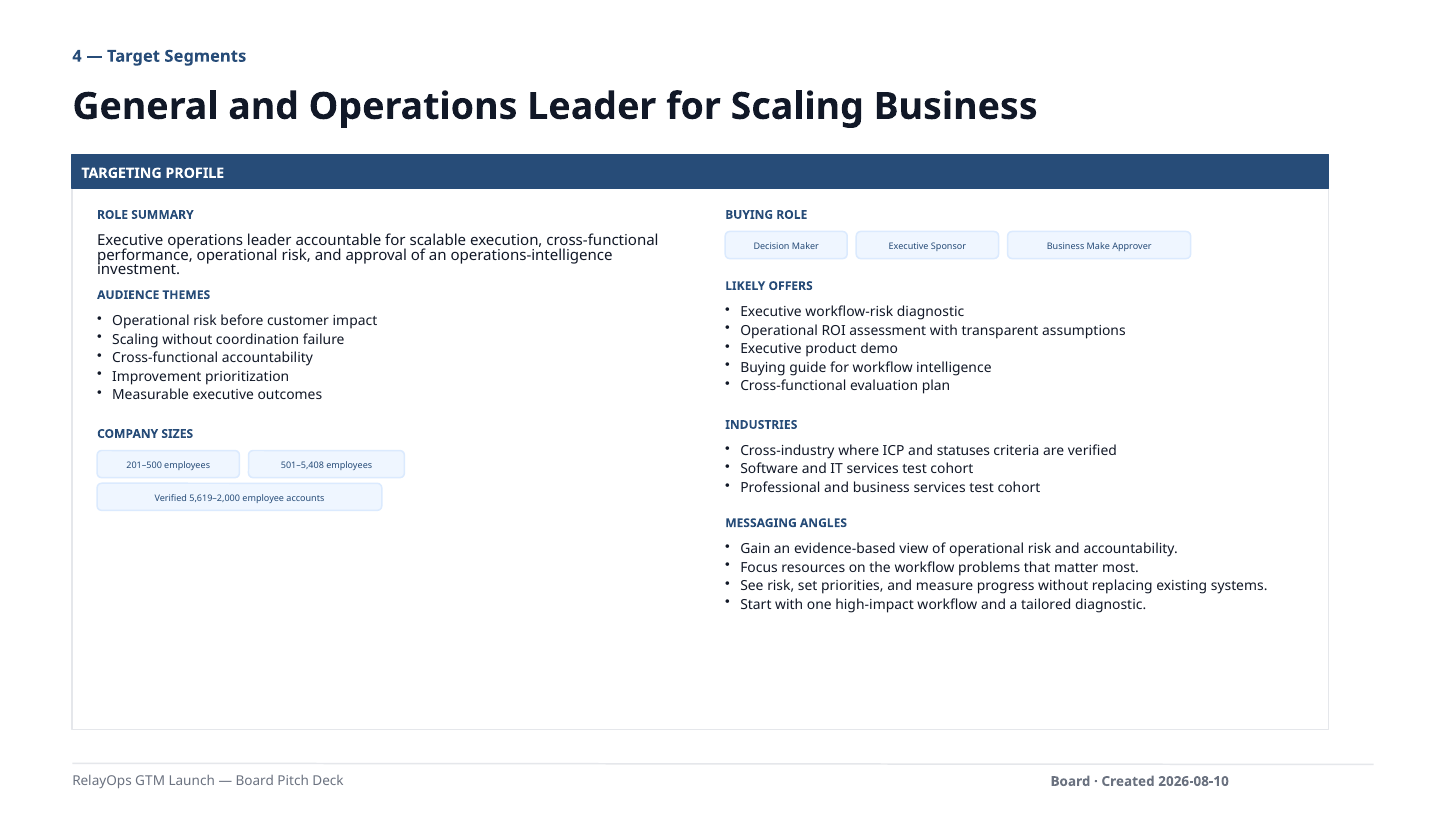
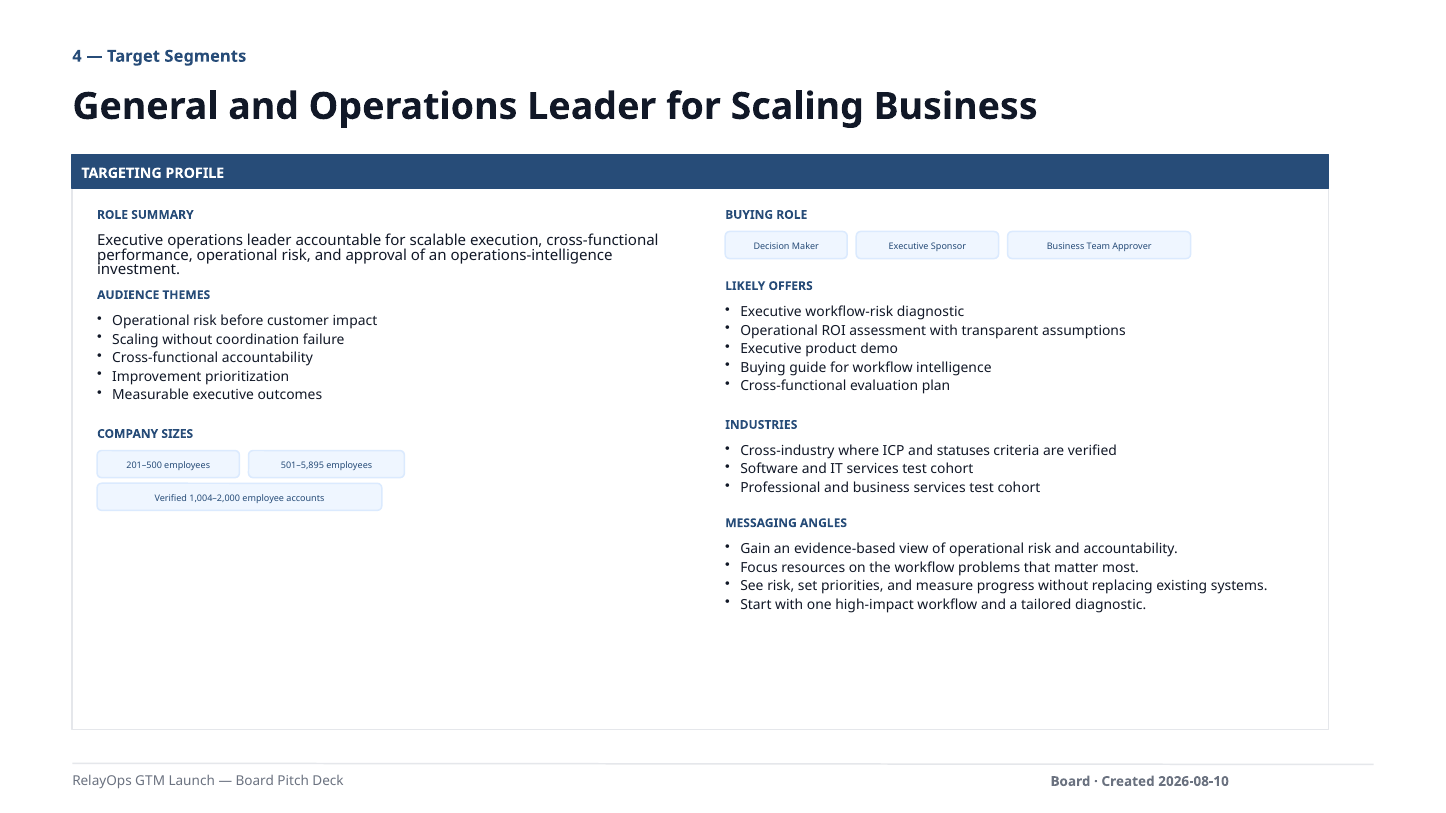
Make: Make -> Team (1098, 247)
501–5,408: 501–5,408 -> 501–5,895 (302, 466)
5,619–2,000: 5,619–2,000 -> 1,004–2,000 (215, 499)
